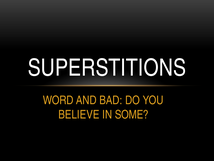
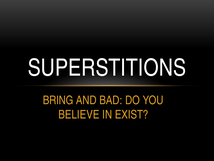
WORD: WORD -> BRING (58, 100)
SOME: SOME -> EXIST (132, 114)
